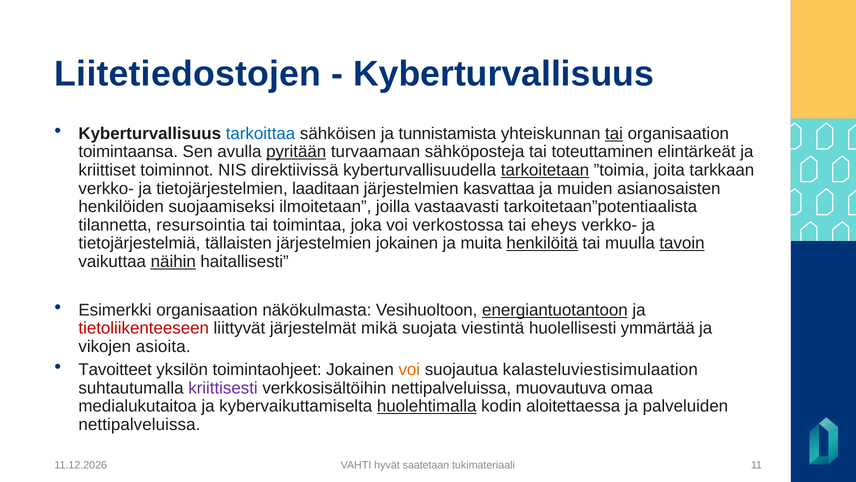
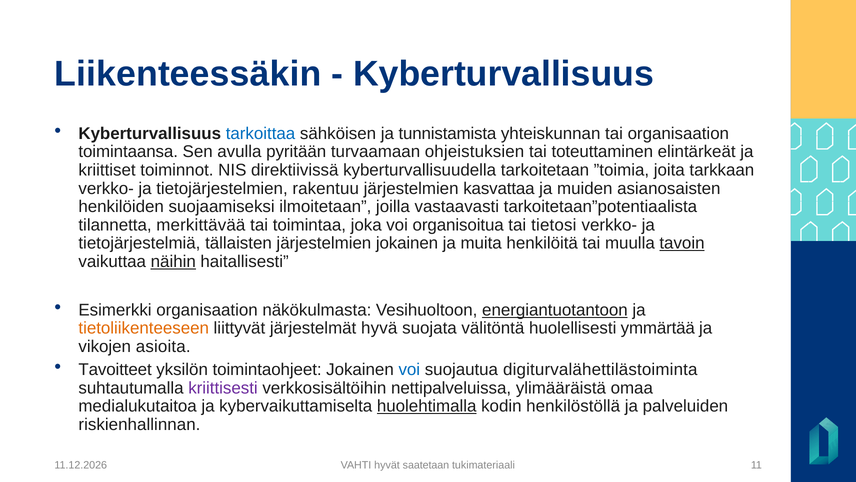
Liitetiedostojen: Liitetiedostojen -> Liikenteessäkin (188, 74)
tai underline: present -> none (614, 133)
pyritään underline: present -> none (296, 152)
sähköposteja: sähköposteja -> ohjeistuksien (475, 152)
tarkoitetaan underline: present -> none (545, 170)
laaditaan: laaditaan -> rakentuu (326, 188)
resursointia: resursointia -> merkittävää (201, 225)
verkostossa: verkostossa -> organisoitua (458, 225)
eheys: eheys -> tietosi (554, 225)
henkilöitä underline: present -> none (542, 243)
tietoliikenteeseen colour: red -> orange (144, 328)
mikä: mikä -> hyvä (379, 328)
viestintä: viestintä -> välitöntä (493, 328)
voi colour: orange -> blue (409, 369)
kalasteluviestisimulaation: kalasteluviestisimulaation -> digiturvalähettilästoiminta (600, 369)
muovautuva: muovautuva -> ylimääräistä (561, 388)
aloitettaessa: aloitettaessa -> henkilöstöllä (573, 406)
nettipalveluissa: nettipalveluissa -> riskienhallinnan (139, 424)
